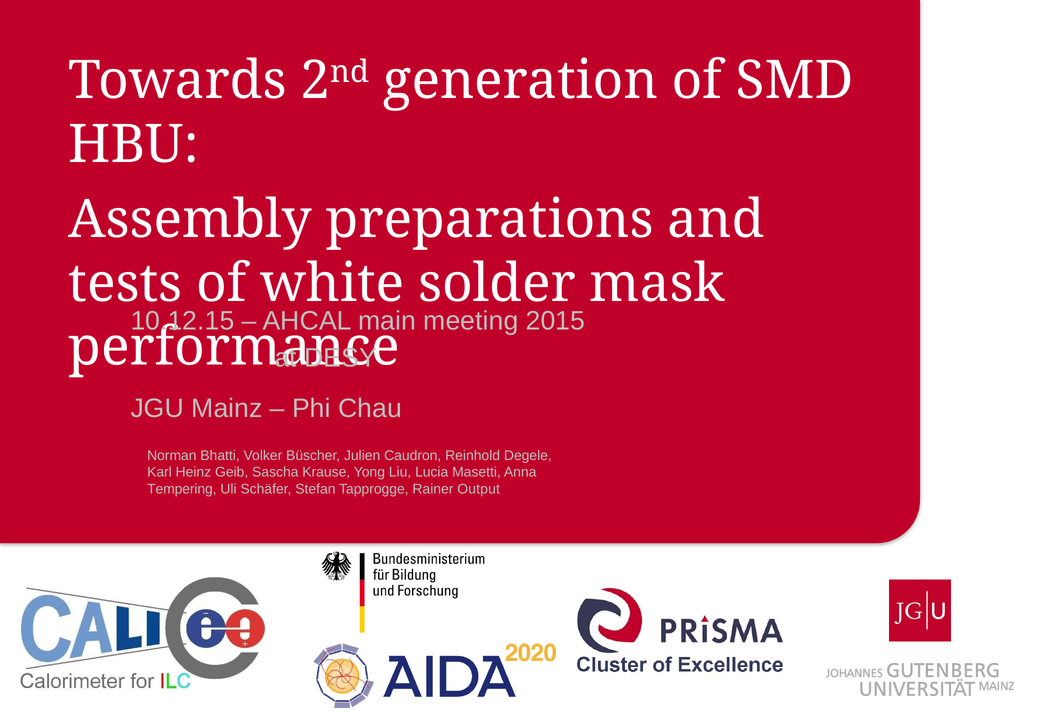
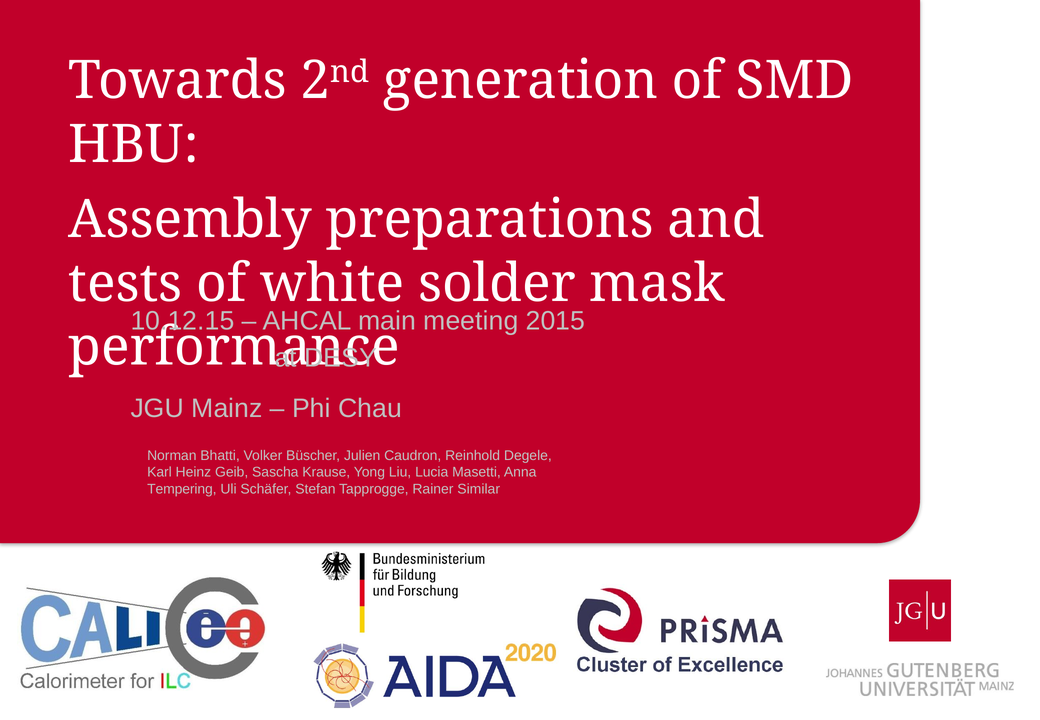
Output: Output -> Similar (479, 489)
